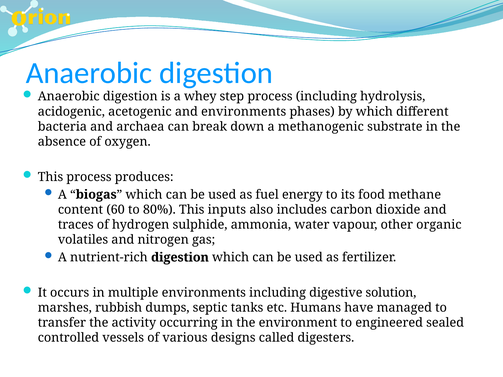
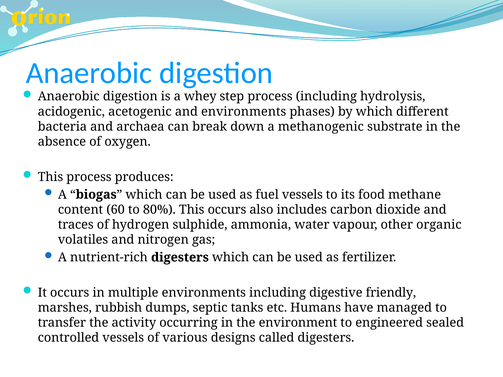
fuel energy: energy -> vessels (302, 195)
This inputs: inputs -> occurs (227, 210)
nutrient-rich digestion: digestion -> digesters (180, 258)
solution: solution -> friendly (391, 293)
